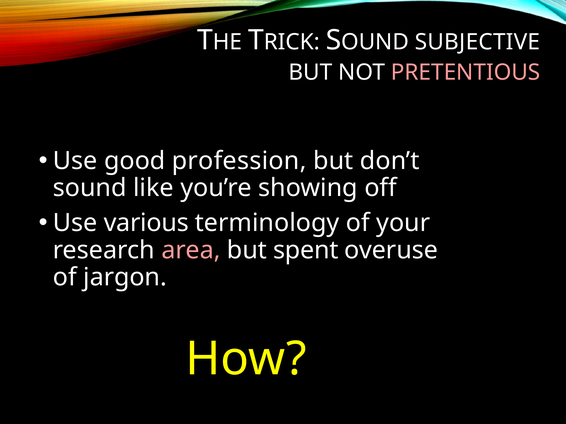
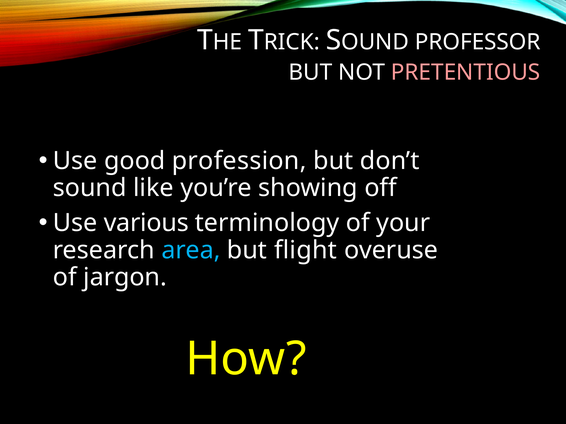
SUBJECTIVE: SUBJECTIVE -> PROFESSOR (478, 42)
area colour: pink -> light blue (191, 250)
spent: spent -> flight (306, 250)
